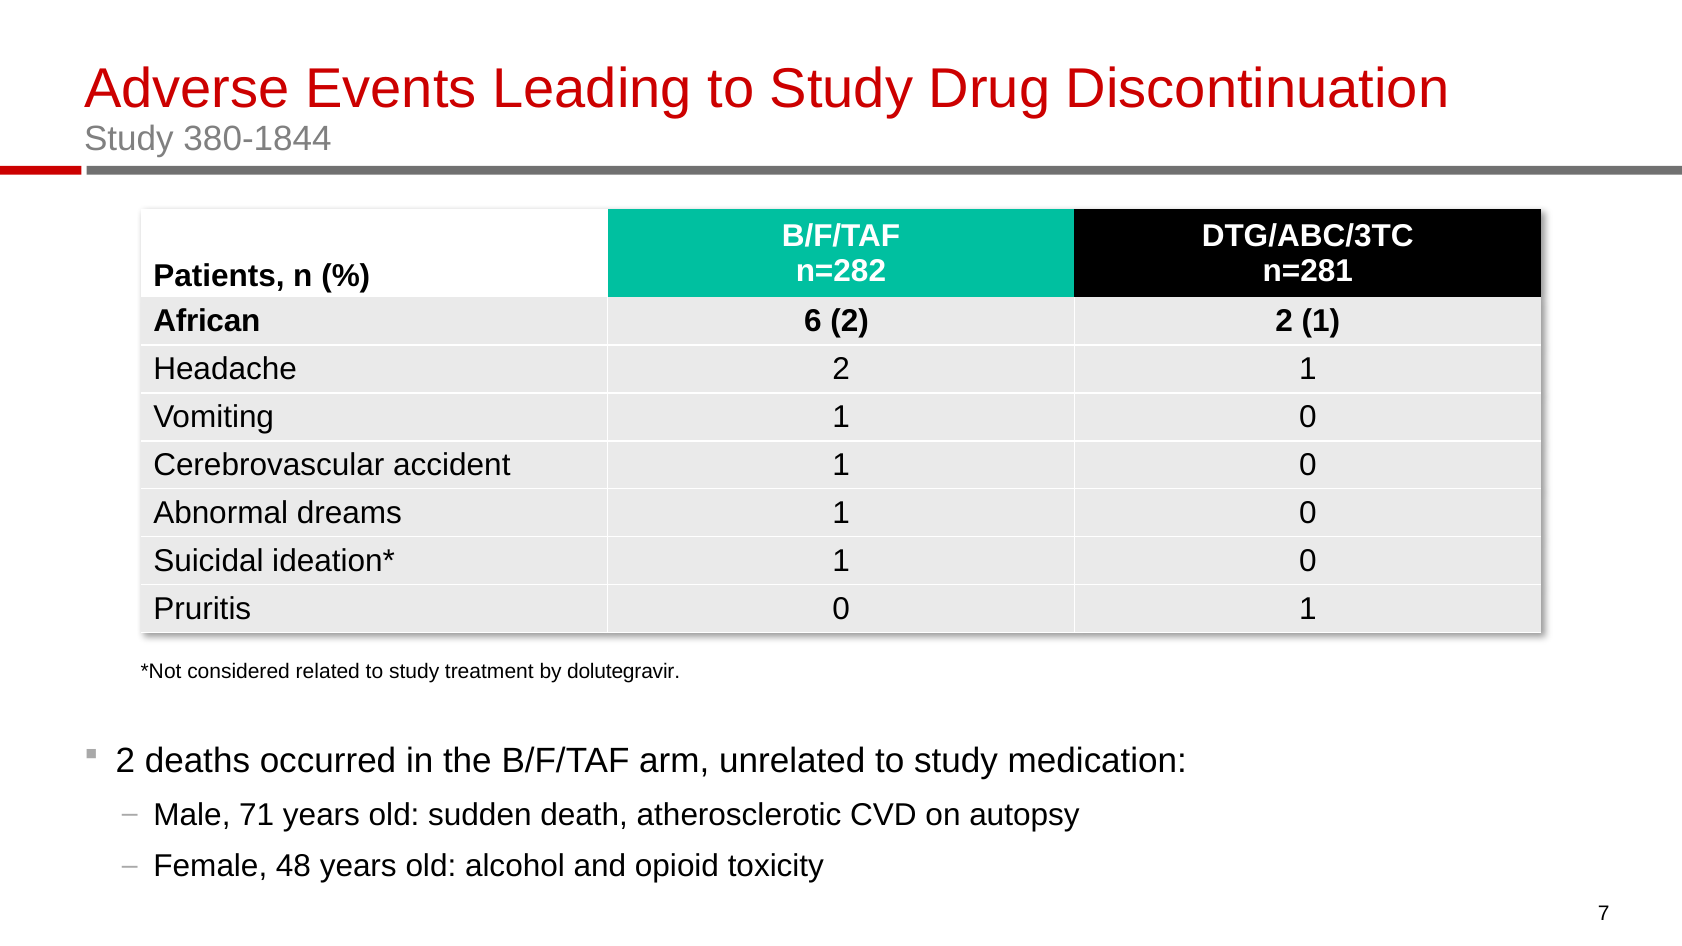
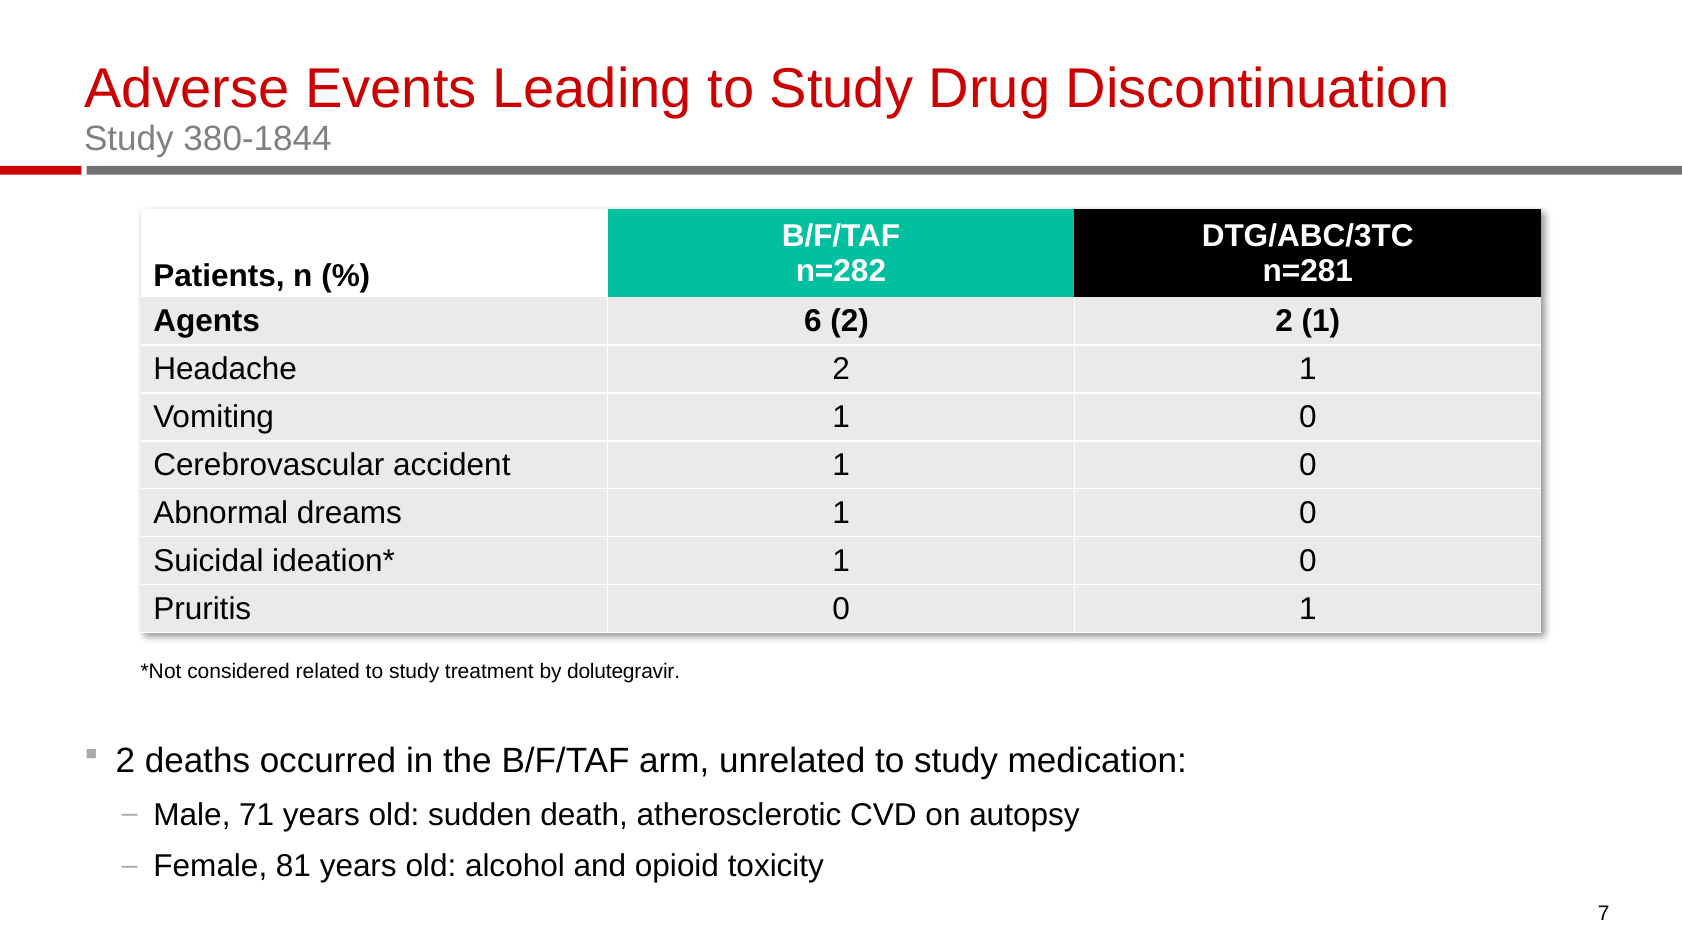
African: African -> Agents (207, 321)
48: 48 -> 81 (293, 867)
